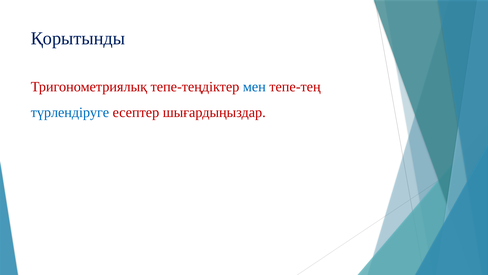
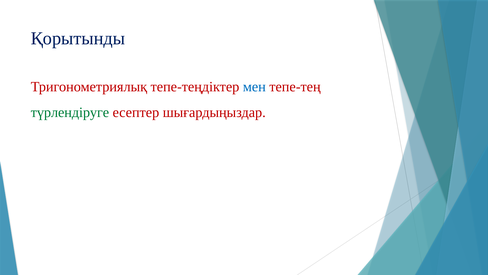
түрлендіруге colour: blue -> green (70, 112)
